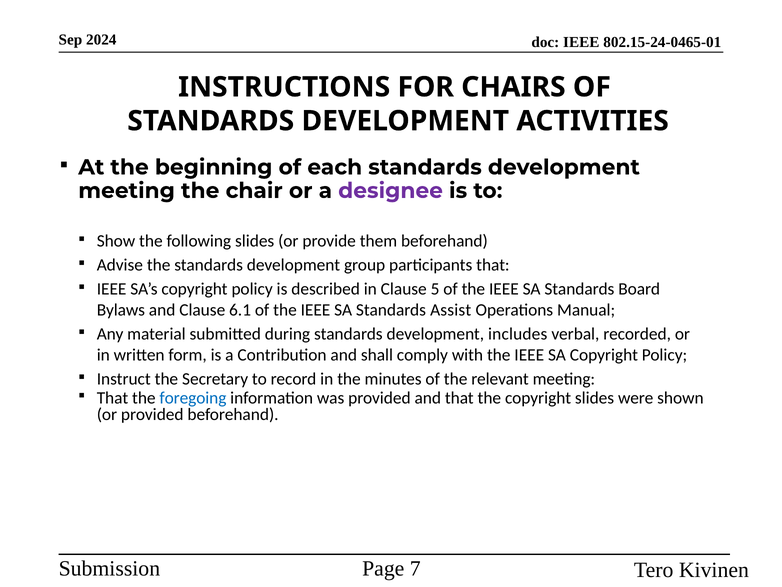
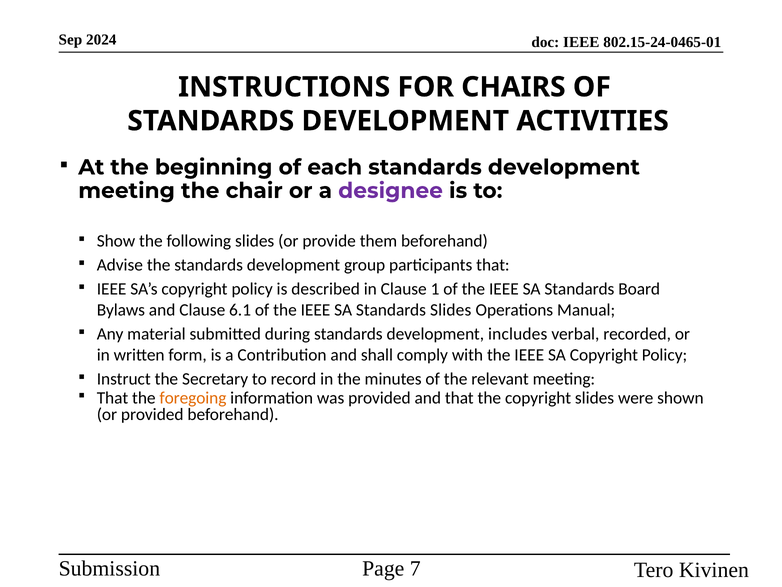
5: 5 -> 1 (435, 289)
Standards Assist: Assist -> Slides (451, 310)
foregoing colour: blue -> orange (193, 398)
